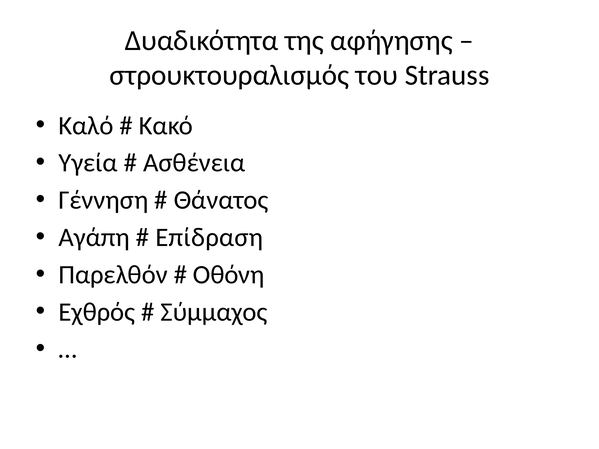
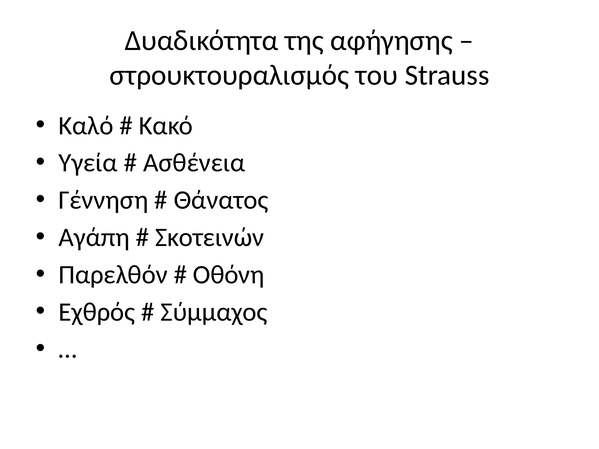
Επίδραση: Επίδραση -> Σκοτεινών (210, 238)
